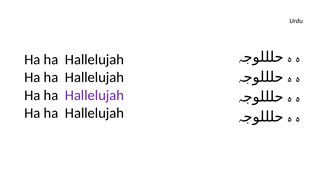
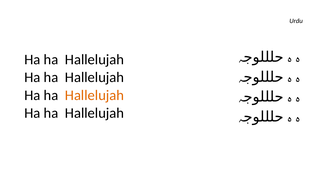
Hallelujah colour: purple -> orange (94, 95)
